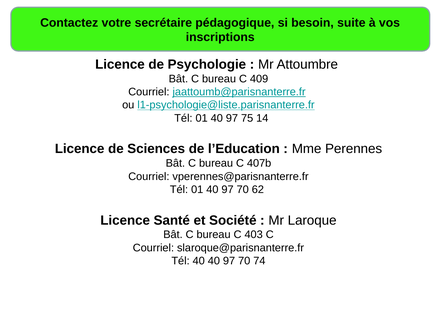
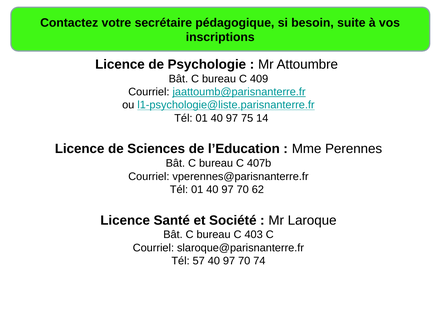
Tél 40: 40 -> 57 (199, 261)
